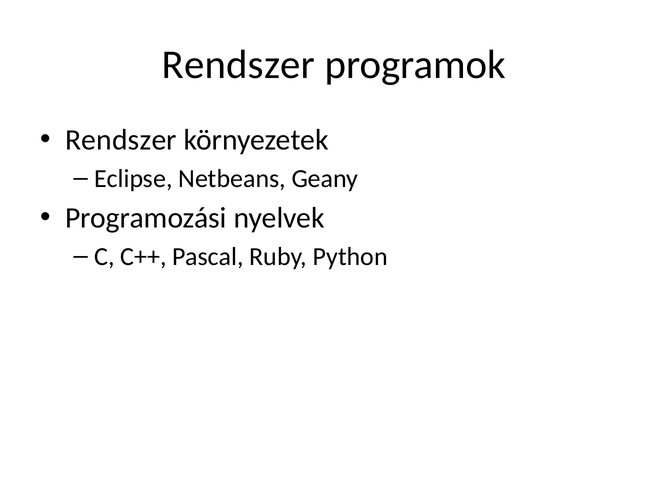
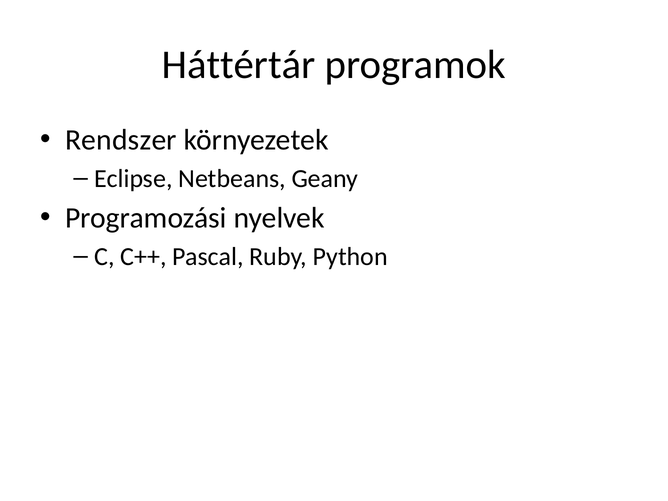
Rendszer: Rendszer -> Háttértár (239, 65)
